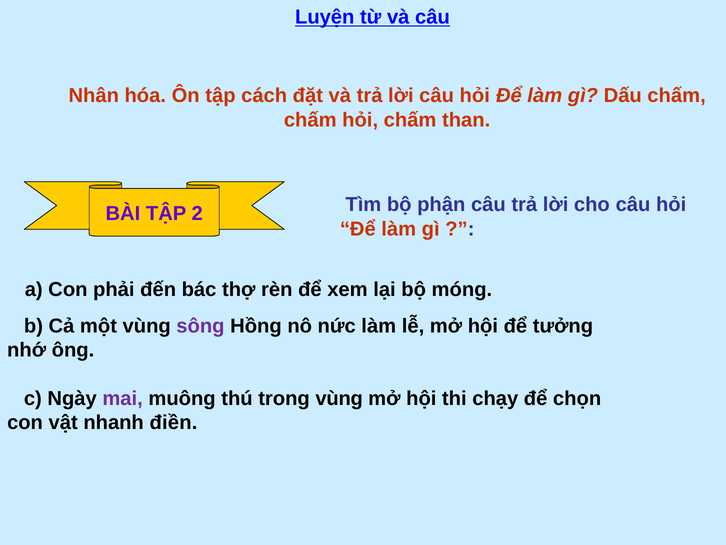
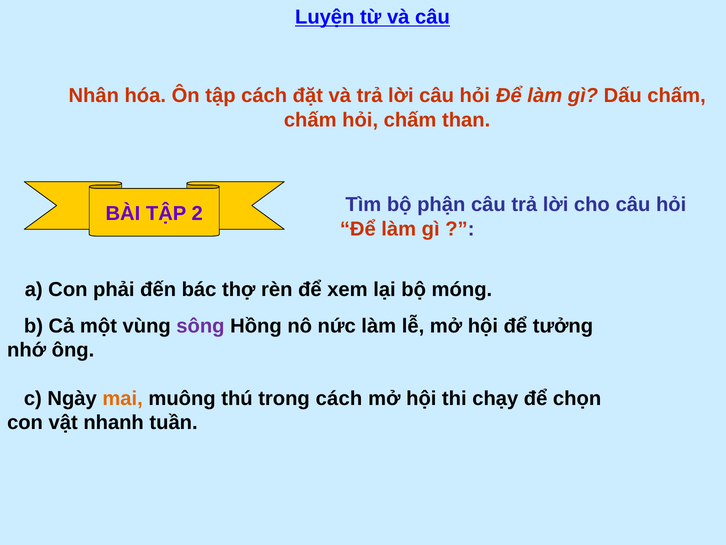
mai colour: purple -> orange (123, 398)
trong vùng: vùng -> cách (339, 398)
điền: điền -> tuần (174, 422)
